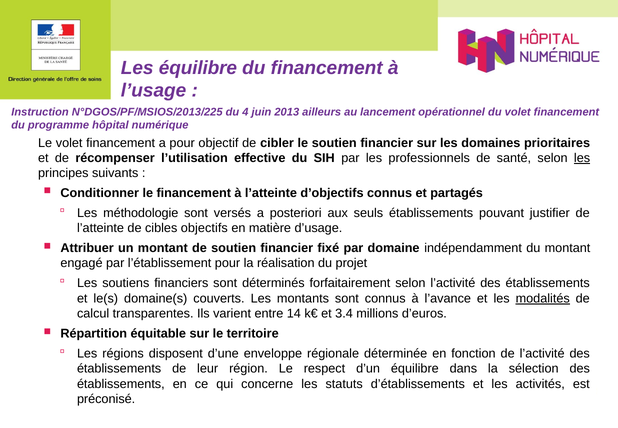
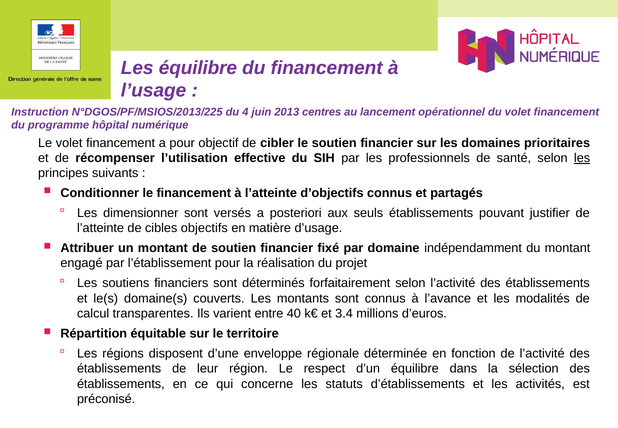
ailleurs: ailleurs -> centres (322, 112)
méthodologie: méthodologie -> dimensionner (141, 213)
modalités underline: present -> none (543, 298)
14: 14 -> 40 (294, 314)
